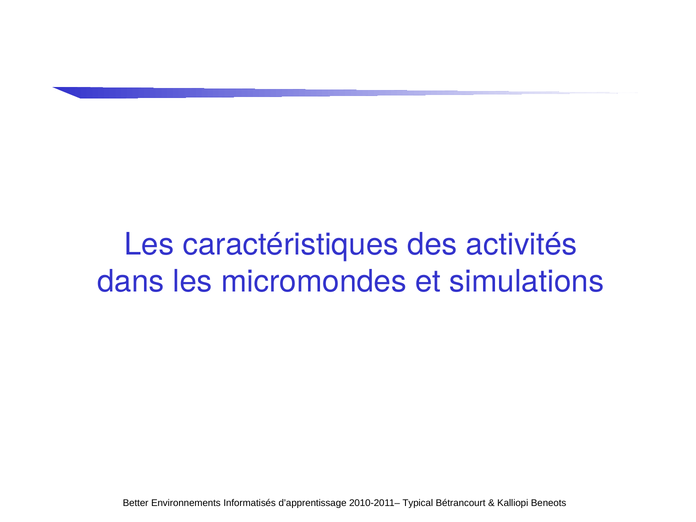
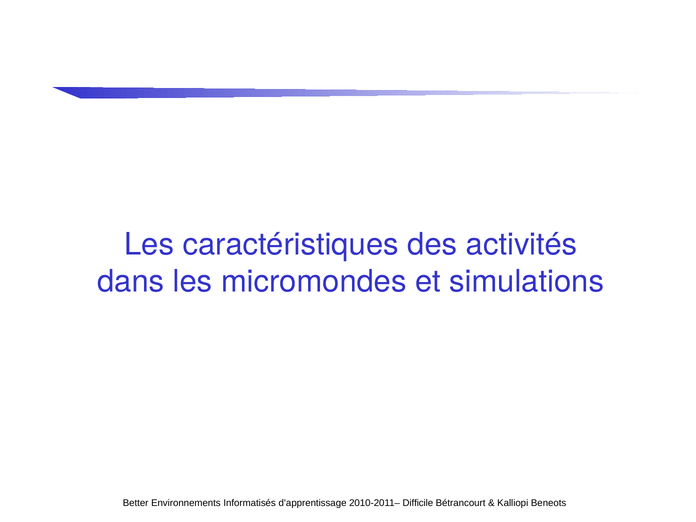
Typical: Typical -> Difficile (418, 503)
